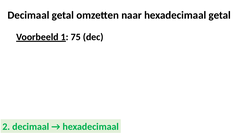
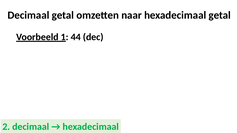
75: 75 -> 44 (76, 37)
